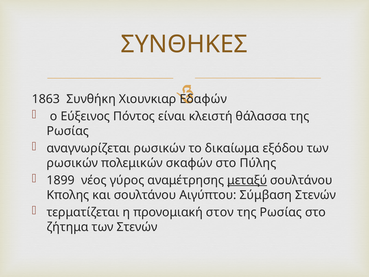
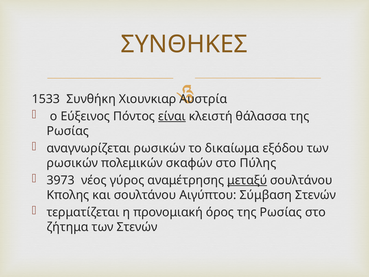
1863: 1863 -> 1533 (46, 99)
Εδαφών: Εδαφών -> Αυστρία (203, 99)
είναι underline: none -> present (172, 116)
1899: 1899 -> 3973 (61, 180)
στον: στον -> όρος (220, 212)
